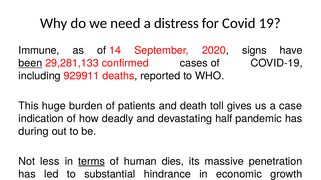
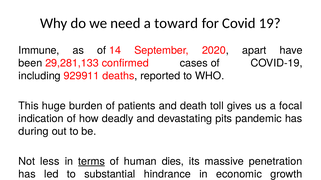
distress: distress -> toward (176, 23)
signs: signs -> apart (254, 51)
been underline: present -> none (30, 63)
case: case -> focal (291, 106)
half: half -> pits (224, 119)
